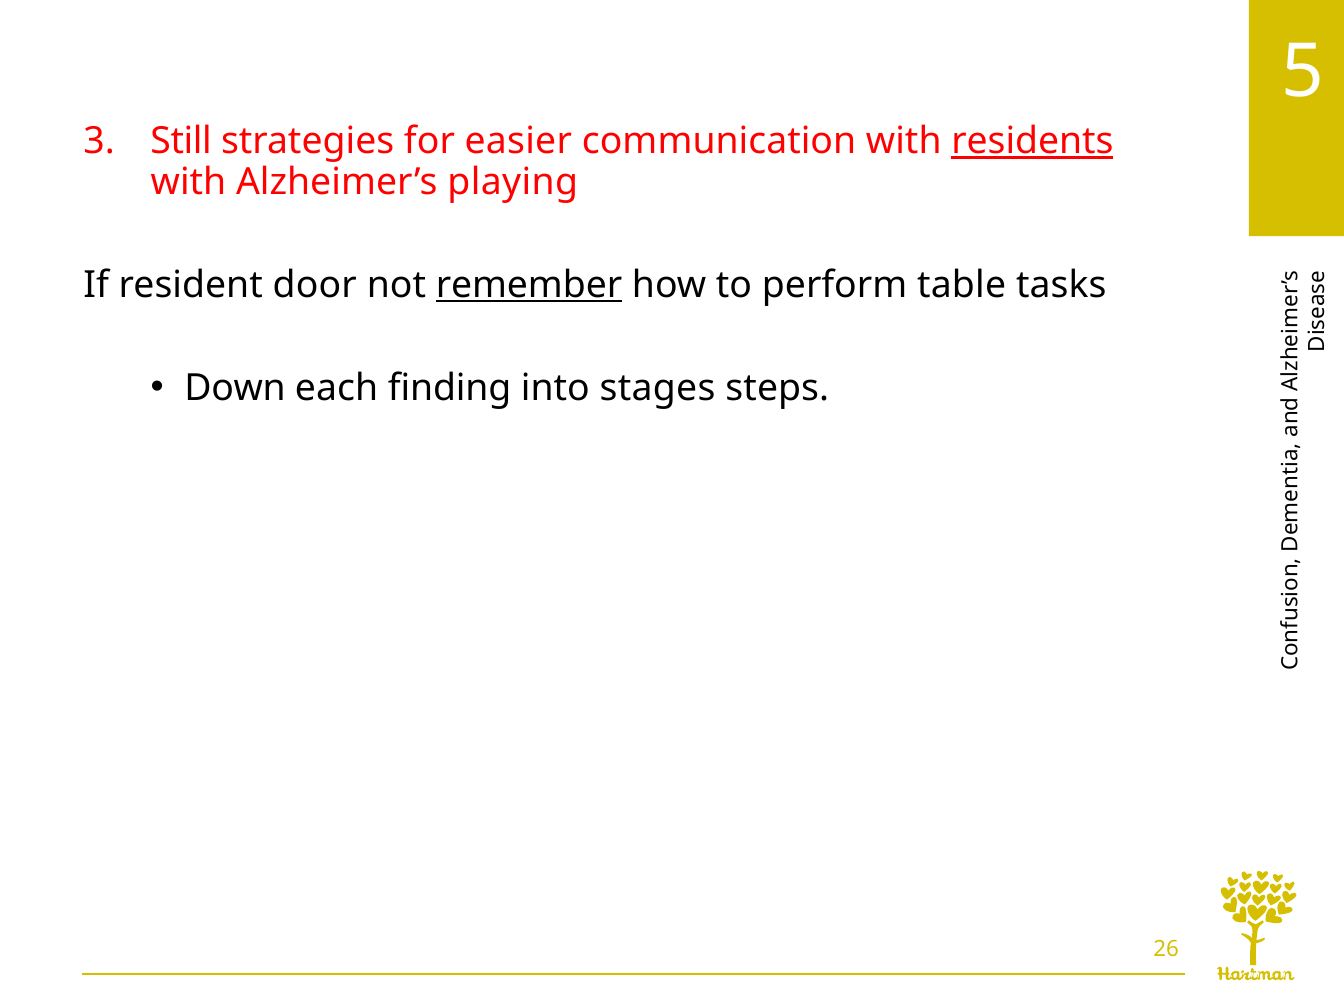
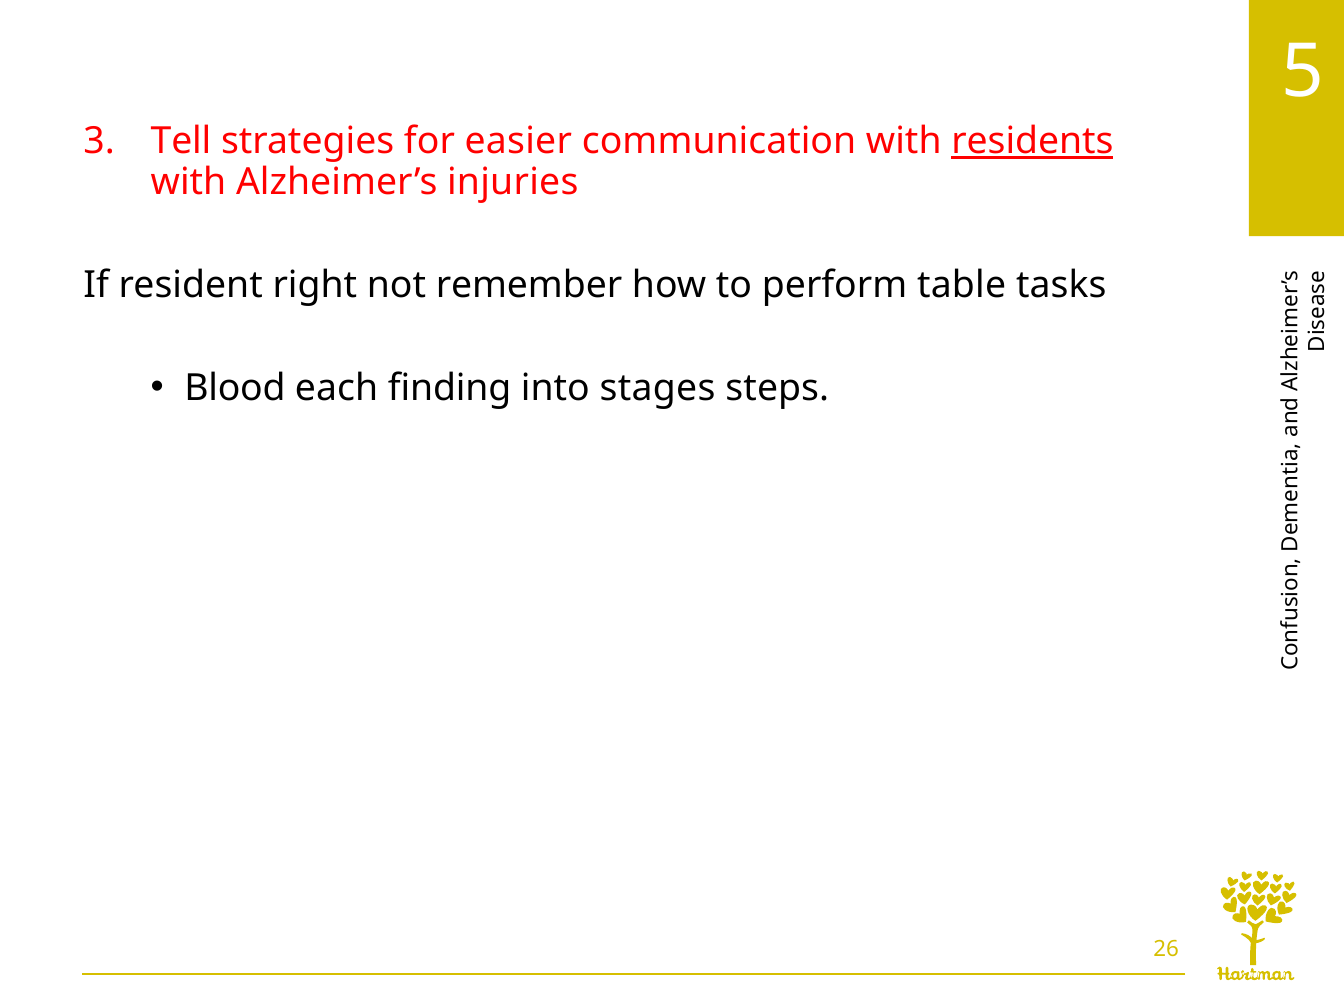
Still: Still -> Tell (181, 141)
playing: playing -> injuries (513, 182)
door: door -> right (315, 285)
remember underline: present -> none (529, 285)
Down: Down -> Blood (235, 388)
